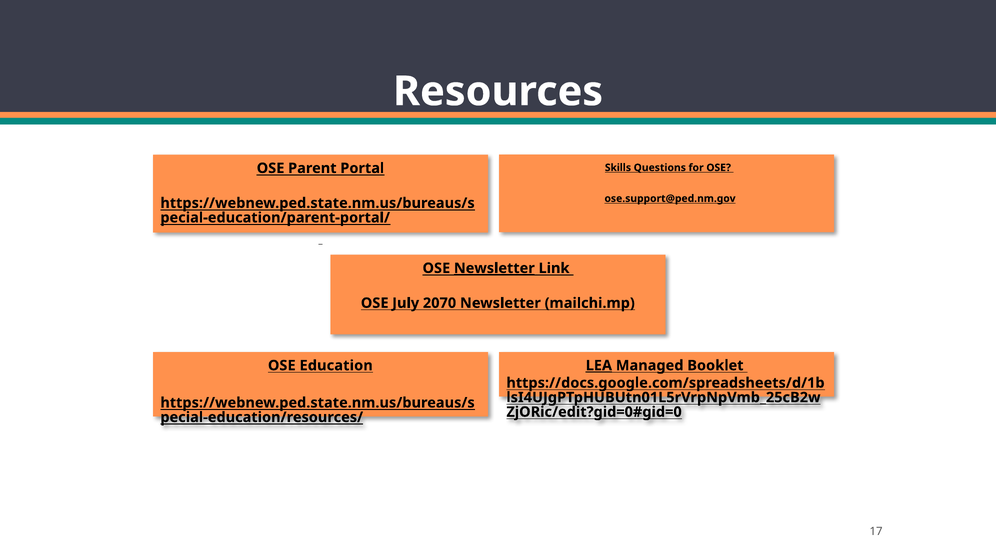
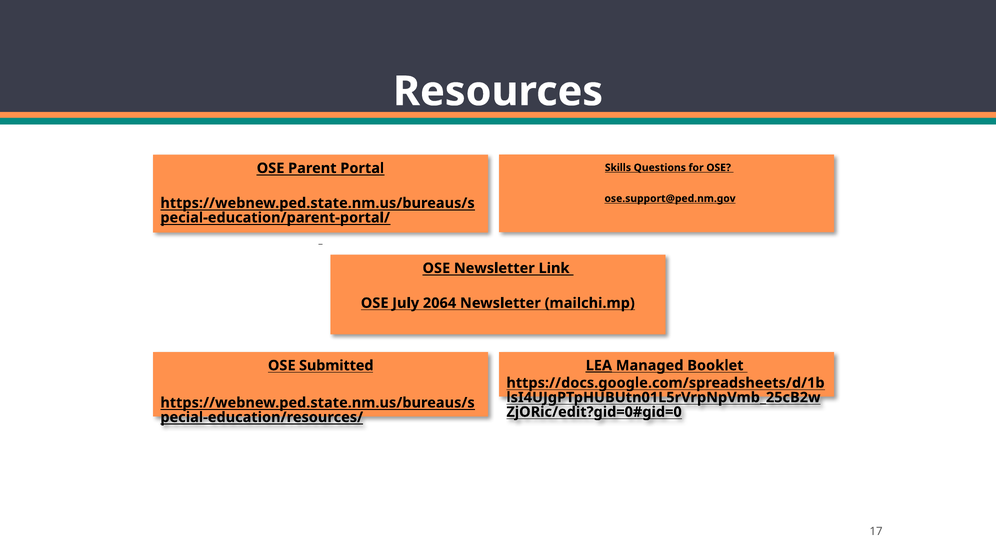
Newsletter underline: present -> none (494, 268)
2070: 2070 -> 2064 (440, 303)
Education: Education -> Submitted (336, 366)
